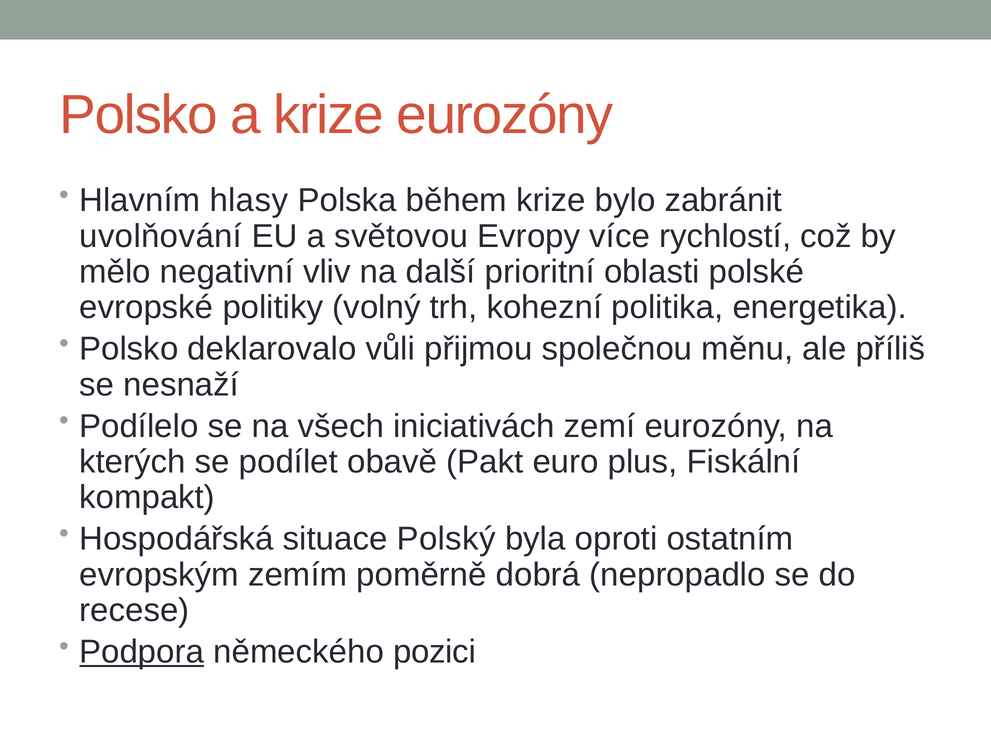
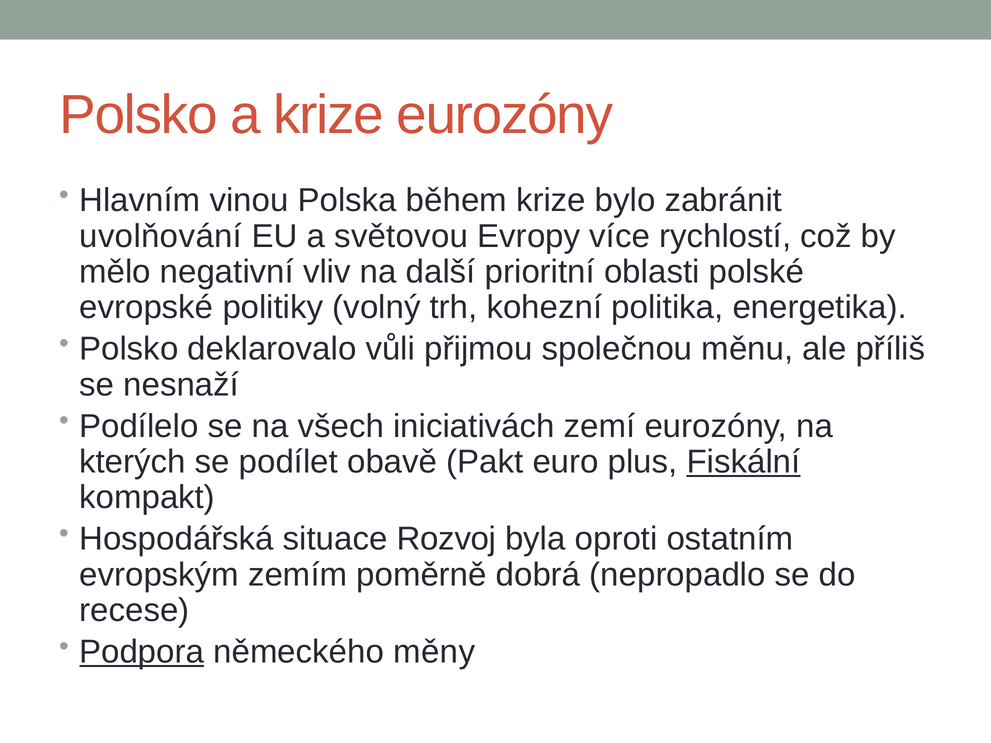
hlasy: hlasy -> vinou (249, 201)
Fiskální underline: none -> present (744, 462)
Polský: Polský -> Rozvoj (447, 539)
pozici: pozici -> měny (434, 652)
